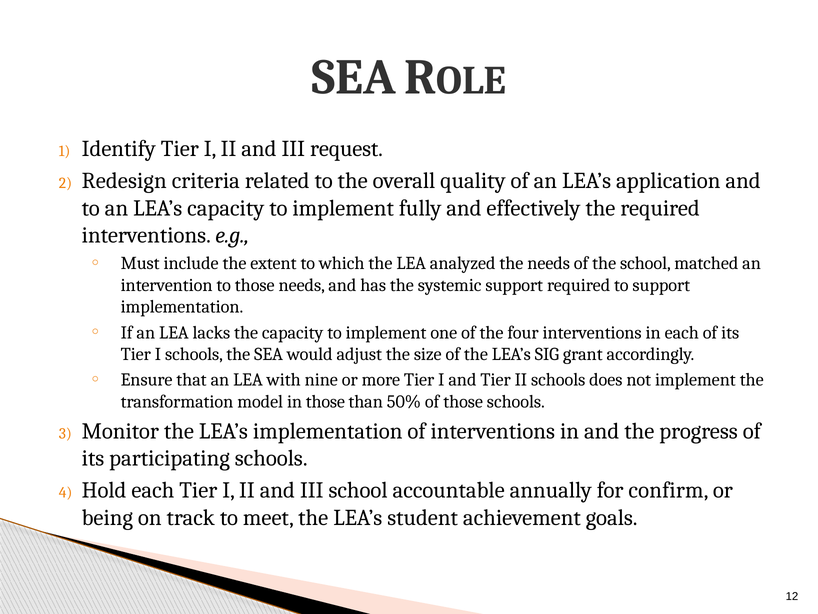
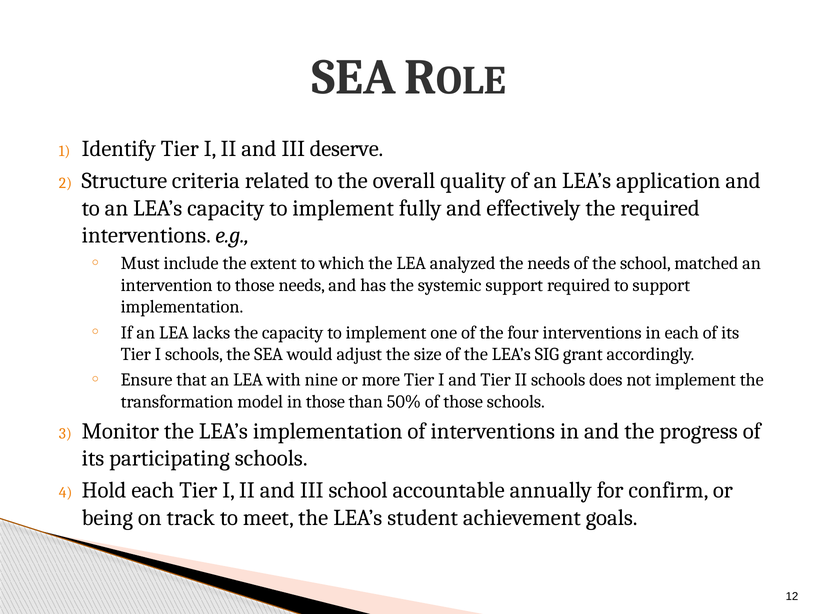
request: request -> deserve (346, 149)
Redesign: Redesign -> Structure (124, 181)
